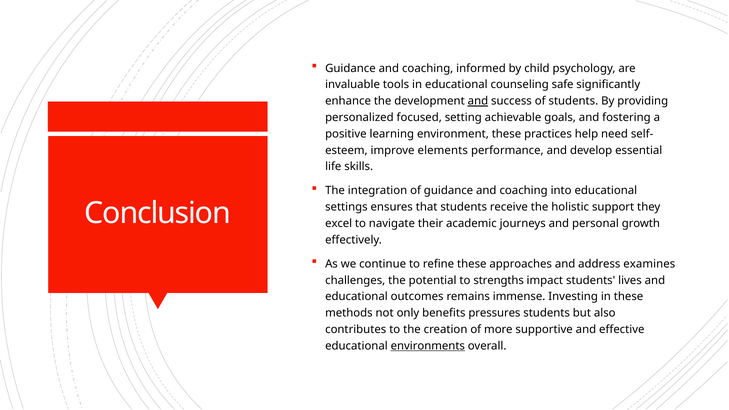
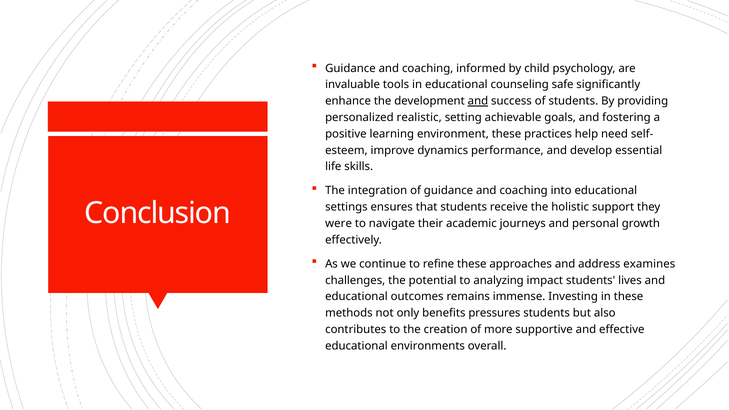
focused: focused -> realistic (419, 117)
elements: elements -> dynamics (443, 150)
excel: excel -> were (339, 223)
strengths: strengths -> analyzing (499, 280)
environments underline: present -> none (428, 346)
